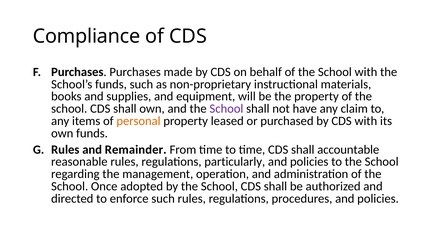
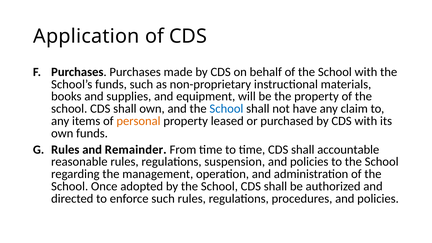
Compliance: Compliance -> Application (86, 36)
School colour: purple -> blue (226, 109)
particularly: particularly -> suspension (235, 162)
